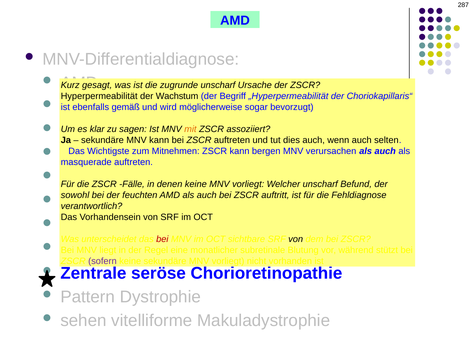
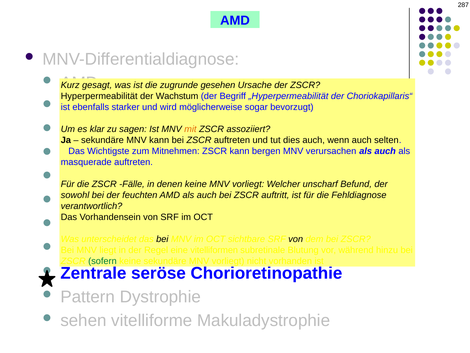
zugrunde unscharf: unscharf -> gesehen (218, 85)
gemäß: gemäß -> starker (126, 107)
bei colour: red -> black (162, 239)
monatlicher: monatlicher -> vitelliformen (214, 250)
stützt: stützt -> hinzu (387, 250)
sofern colour: purple -> green (102, 261)
